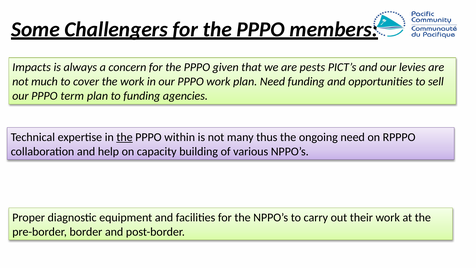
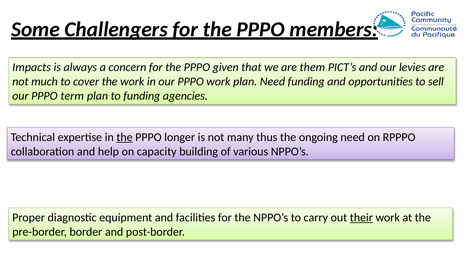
pests: pests -> them (312, 67)
within: within -> longer (180, 137)
their underline: none -> present (361, 217)
